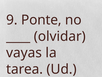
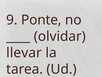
vayas: vayas -> llevar (24, 52)
